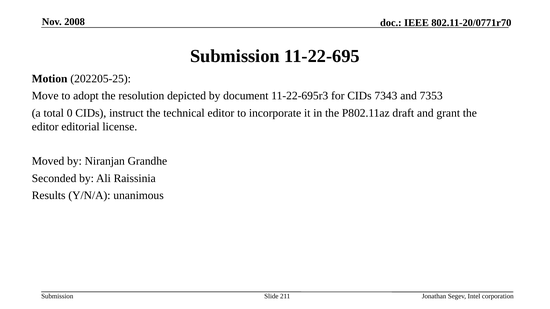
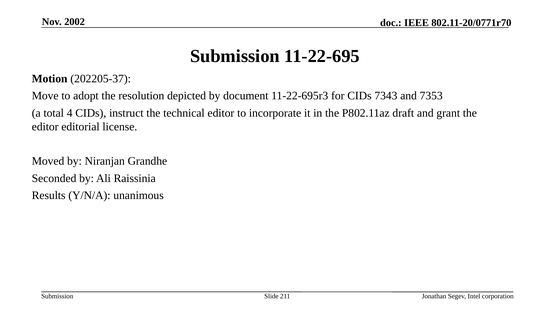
2008: 2008 -> 2002 (75, 22)
202205-25: 202205-25 -> 202205-37 (101, 79)
0: 0 -> 4 (70, 113)
